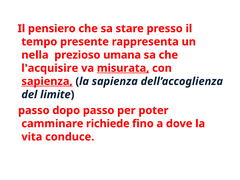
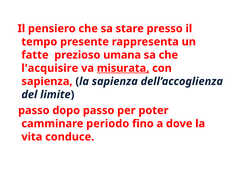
nella: nella -> fatte (35, 55)
sapienza underline: present -> none (47, 81)
richiede: richiede -> periodo (108, 124)
